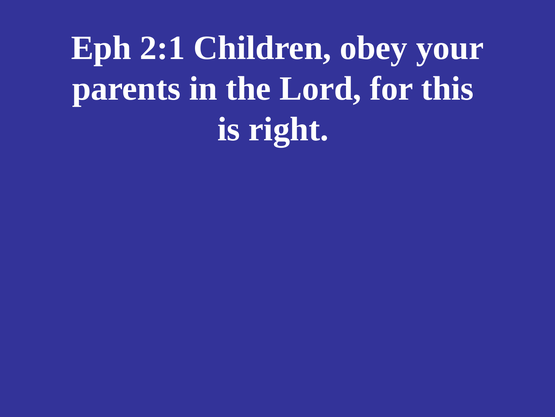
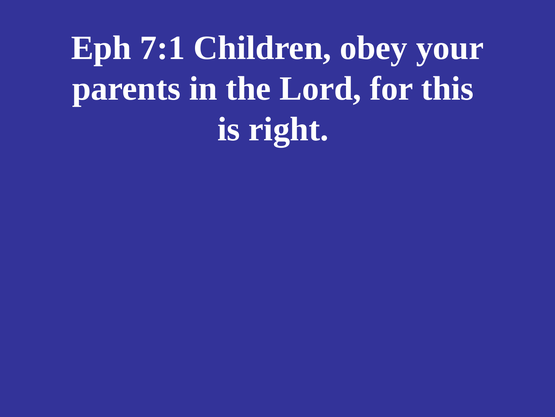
2:1: 2:1 -> 7:1 (162, 48)
